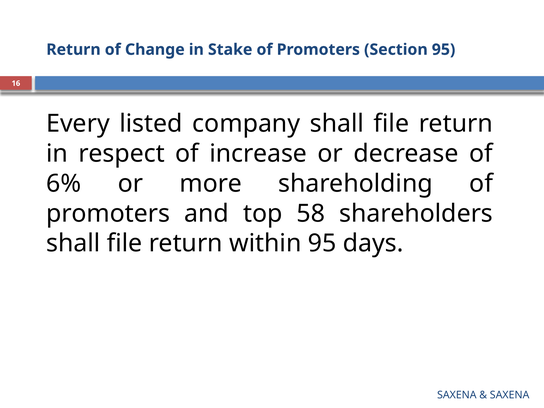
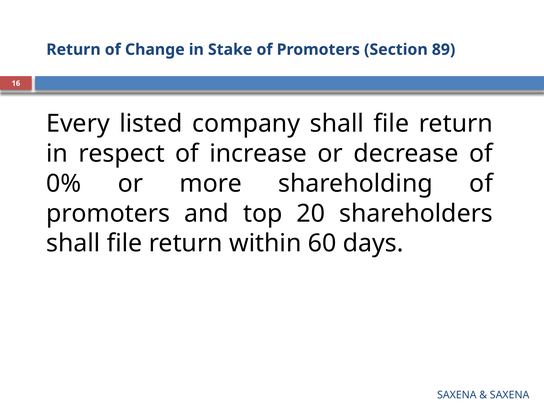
Section 95: 95 -> 89 (444, 50)
6%: 6% -> 0% (64, 184)
58: 58 -> 20 (311, 213)
within 95: 95 -> 60 (322, 243)
